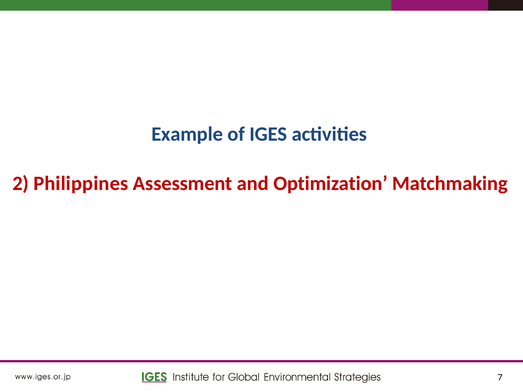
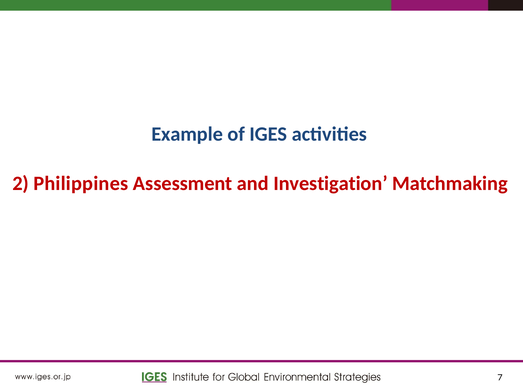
Optimization: Optimization -> Investigation (330, 183)
